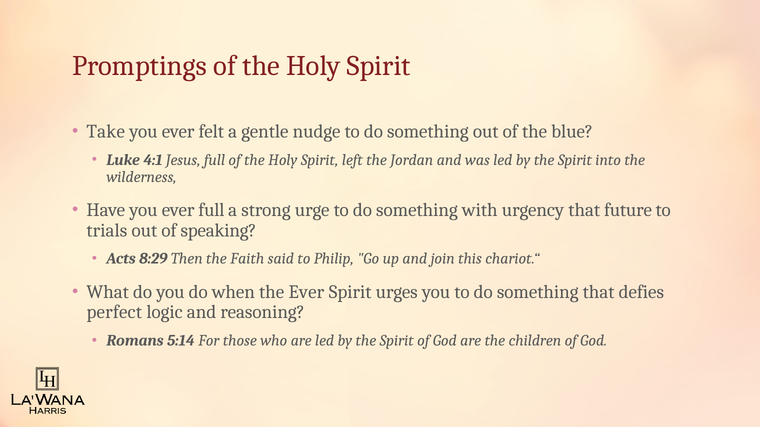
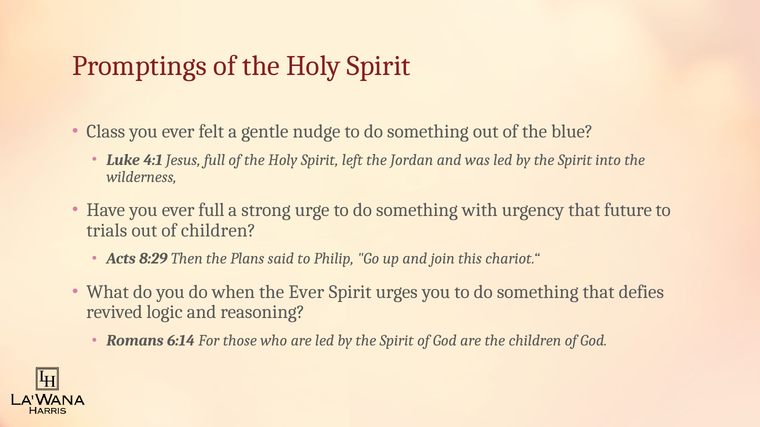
Take: Take -> Class (106, 132)
of speaking: speaking -> children (218, 231)
Faith: Faith -> Plans (247, 259)
perfect: perfect -> revived (114, 313)
5:14: 5:14 -> 6:14 (181, 341)
